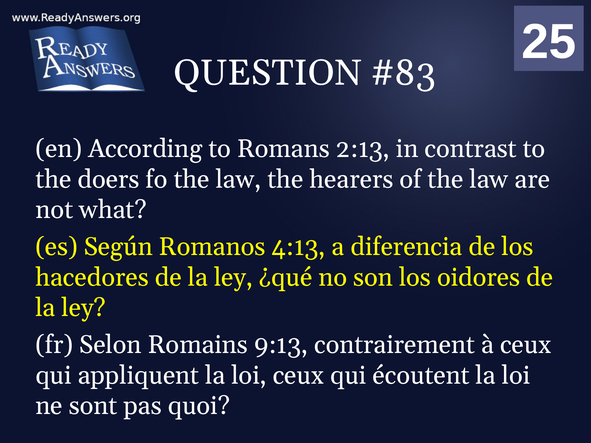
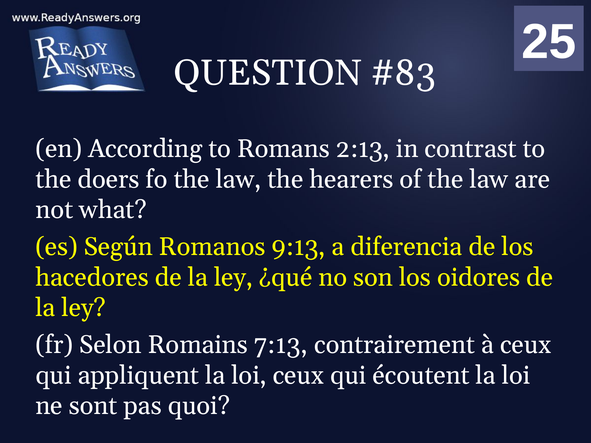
4:13: 4:13 -> 9:13 (298, 247)
9:13: 9:13 -> 7:13 (281, 345)
